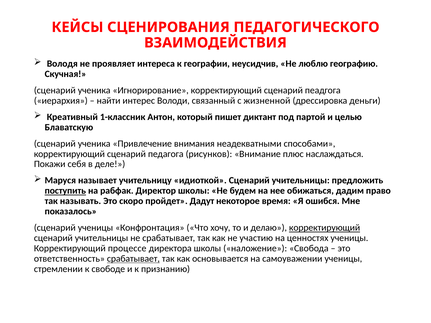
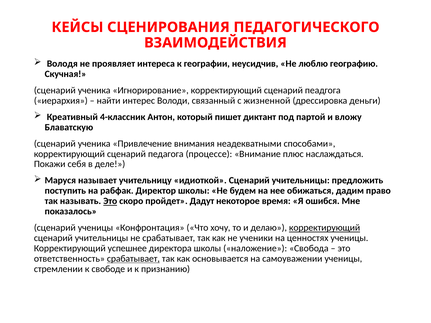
1-классник: 1-классник -> 4-классник (123, 117)
целью: целью -> вложу (348, 117)
рисунков: рисунков -> процессе (209, 154)
поступить underline: present -> none (65, 191)
Это underline: none -> present (110, 201)
участию: участию -> ученики (256, 238)
процессе: процессе -> успешнее (127, 249)
